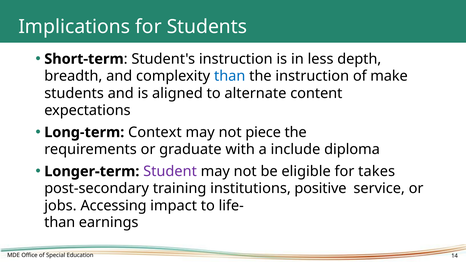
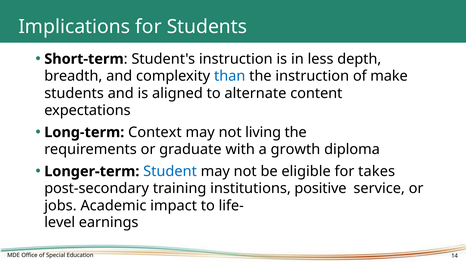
piece: piece -> living (263, 132)
include: include -> growth (295, 150)
Student colour: purple -> blue (170, 171)
Accessing: Accessing -> Academic (113, 206)
than: than -> level (60, 222)
